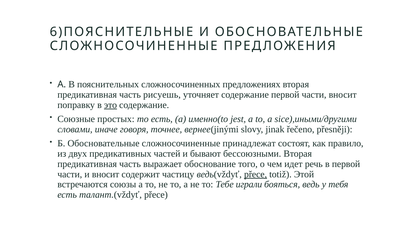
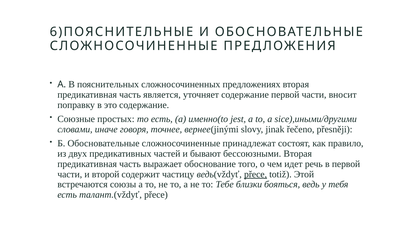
рисуешь: рисуешь -> является (162, 95)
это underline: present -> none (111, 105)
и вносит: вносит -> второй (106, 174)
играли: играли -> близки (249, 184)
